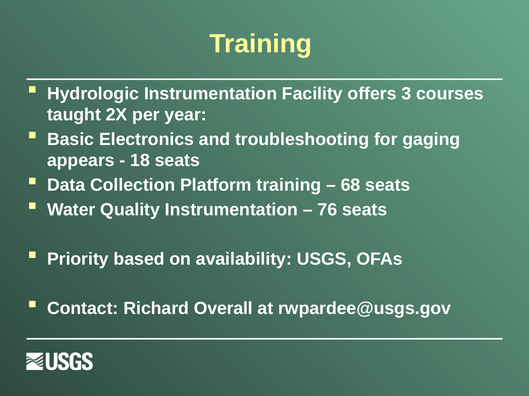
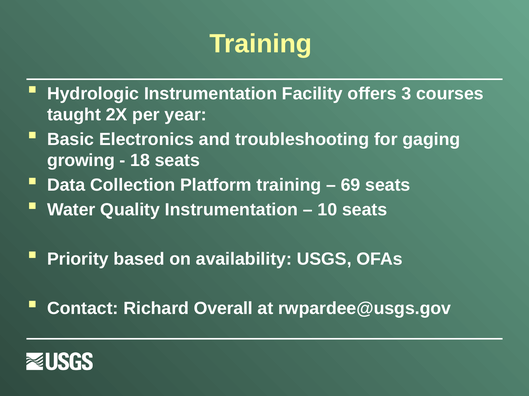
appears: appears -> growing (81, 161)
68: 68 -> 69 (351, 185)
76: 76 -> 10 (327, 210)
